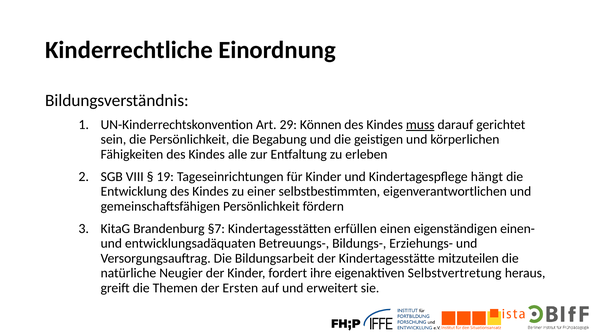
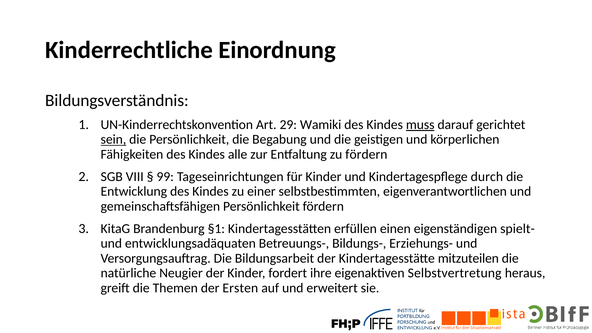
Können: Können -> Wamiki (321, 125)
sein underline: none -> present (113, 140)
zu erleben: erleben -> fördern (366, 154)
19: 19 -> 99 (165, 177)
hängt: hängt -> durch (487, 177)
§7: §7 -> §1 (216, 229)
einen-: einen- -> spielt- (517, 229)
